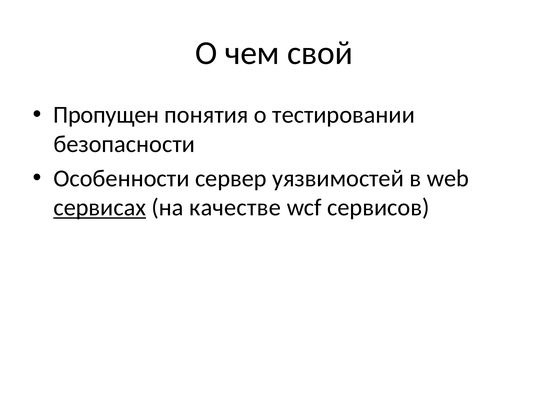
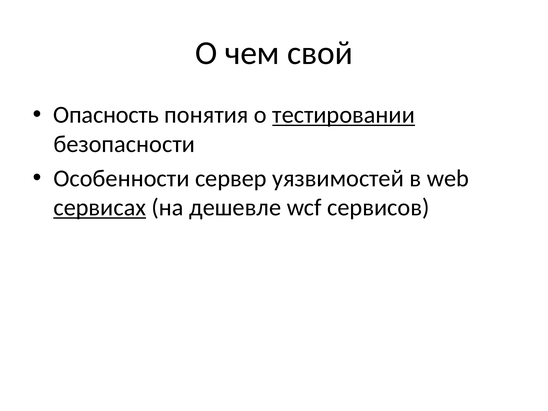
Пропущен: Пропущен -> Опасность (106, 115)
тестировании underline: none -> present (344, 115)
качестве: качестве -> дешевле (235, 208)
